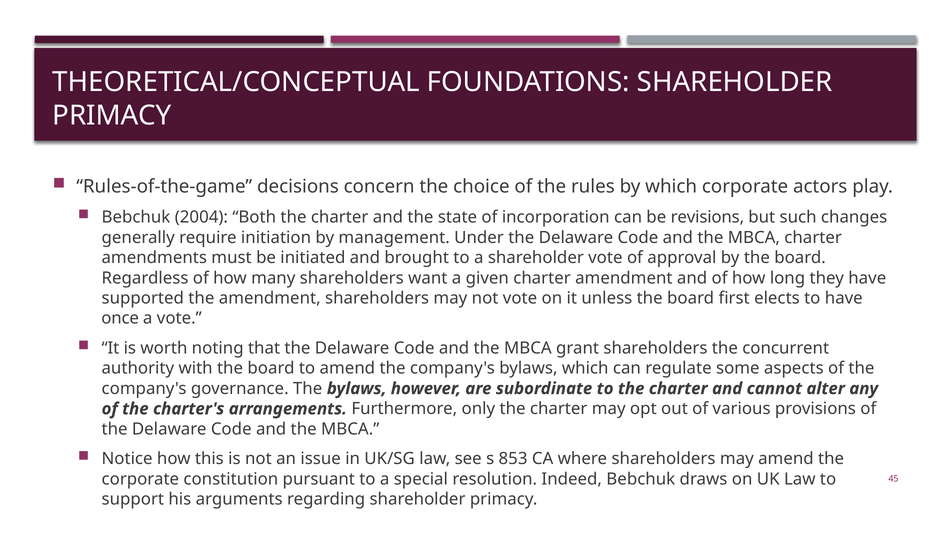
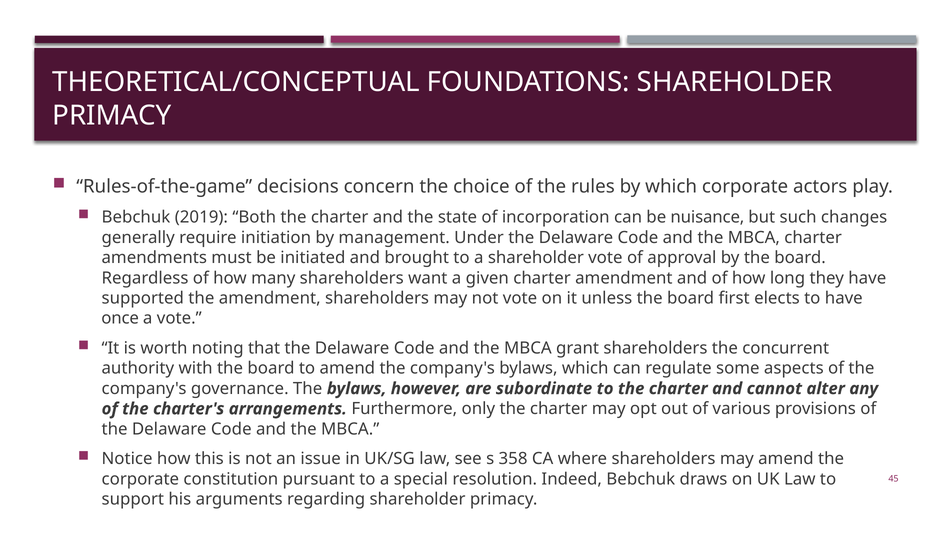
2004: 2004 -> 2019 (201, 217)
revisions: revisions -> nuisance (707, 217)
853: 853 -> 358 (513, 459)
